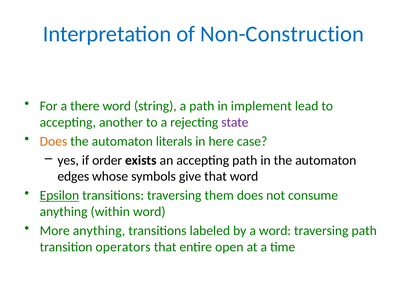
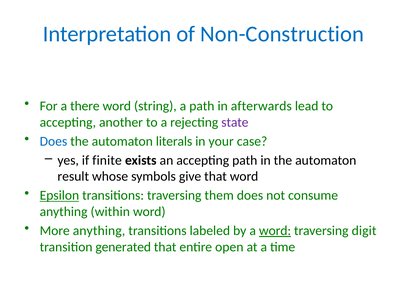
implement: implement -> afterwards (261, 106)
Does colour: orange -> blue (53, 141)
here: here -> your (221, 141)
order: order -> finite (107, 160)
edges: edges -> result (73, 177)
word underline: none -> present (275, 231)
traversing path: path -> digit (364, 231)
operators: operators -> generated (123, 247)
